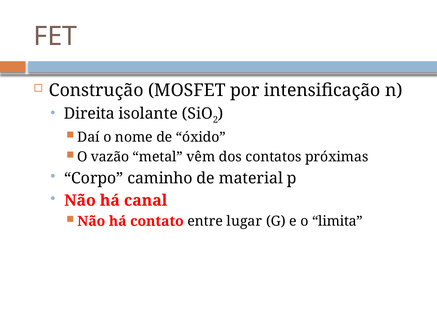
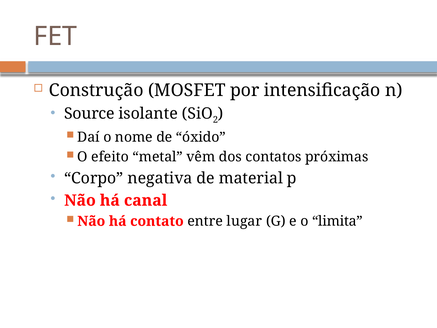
Direita: Direita -> Source (89, 114)
vazão: vazão -> efeito (110, 157)
caminho: caminho -> negativa (160, 178)
